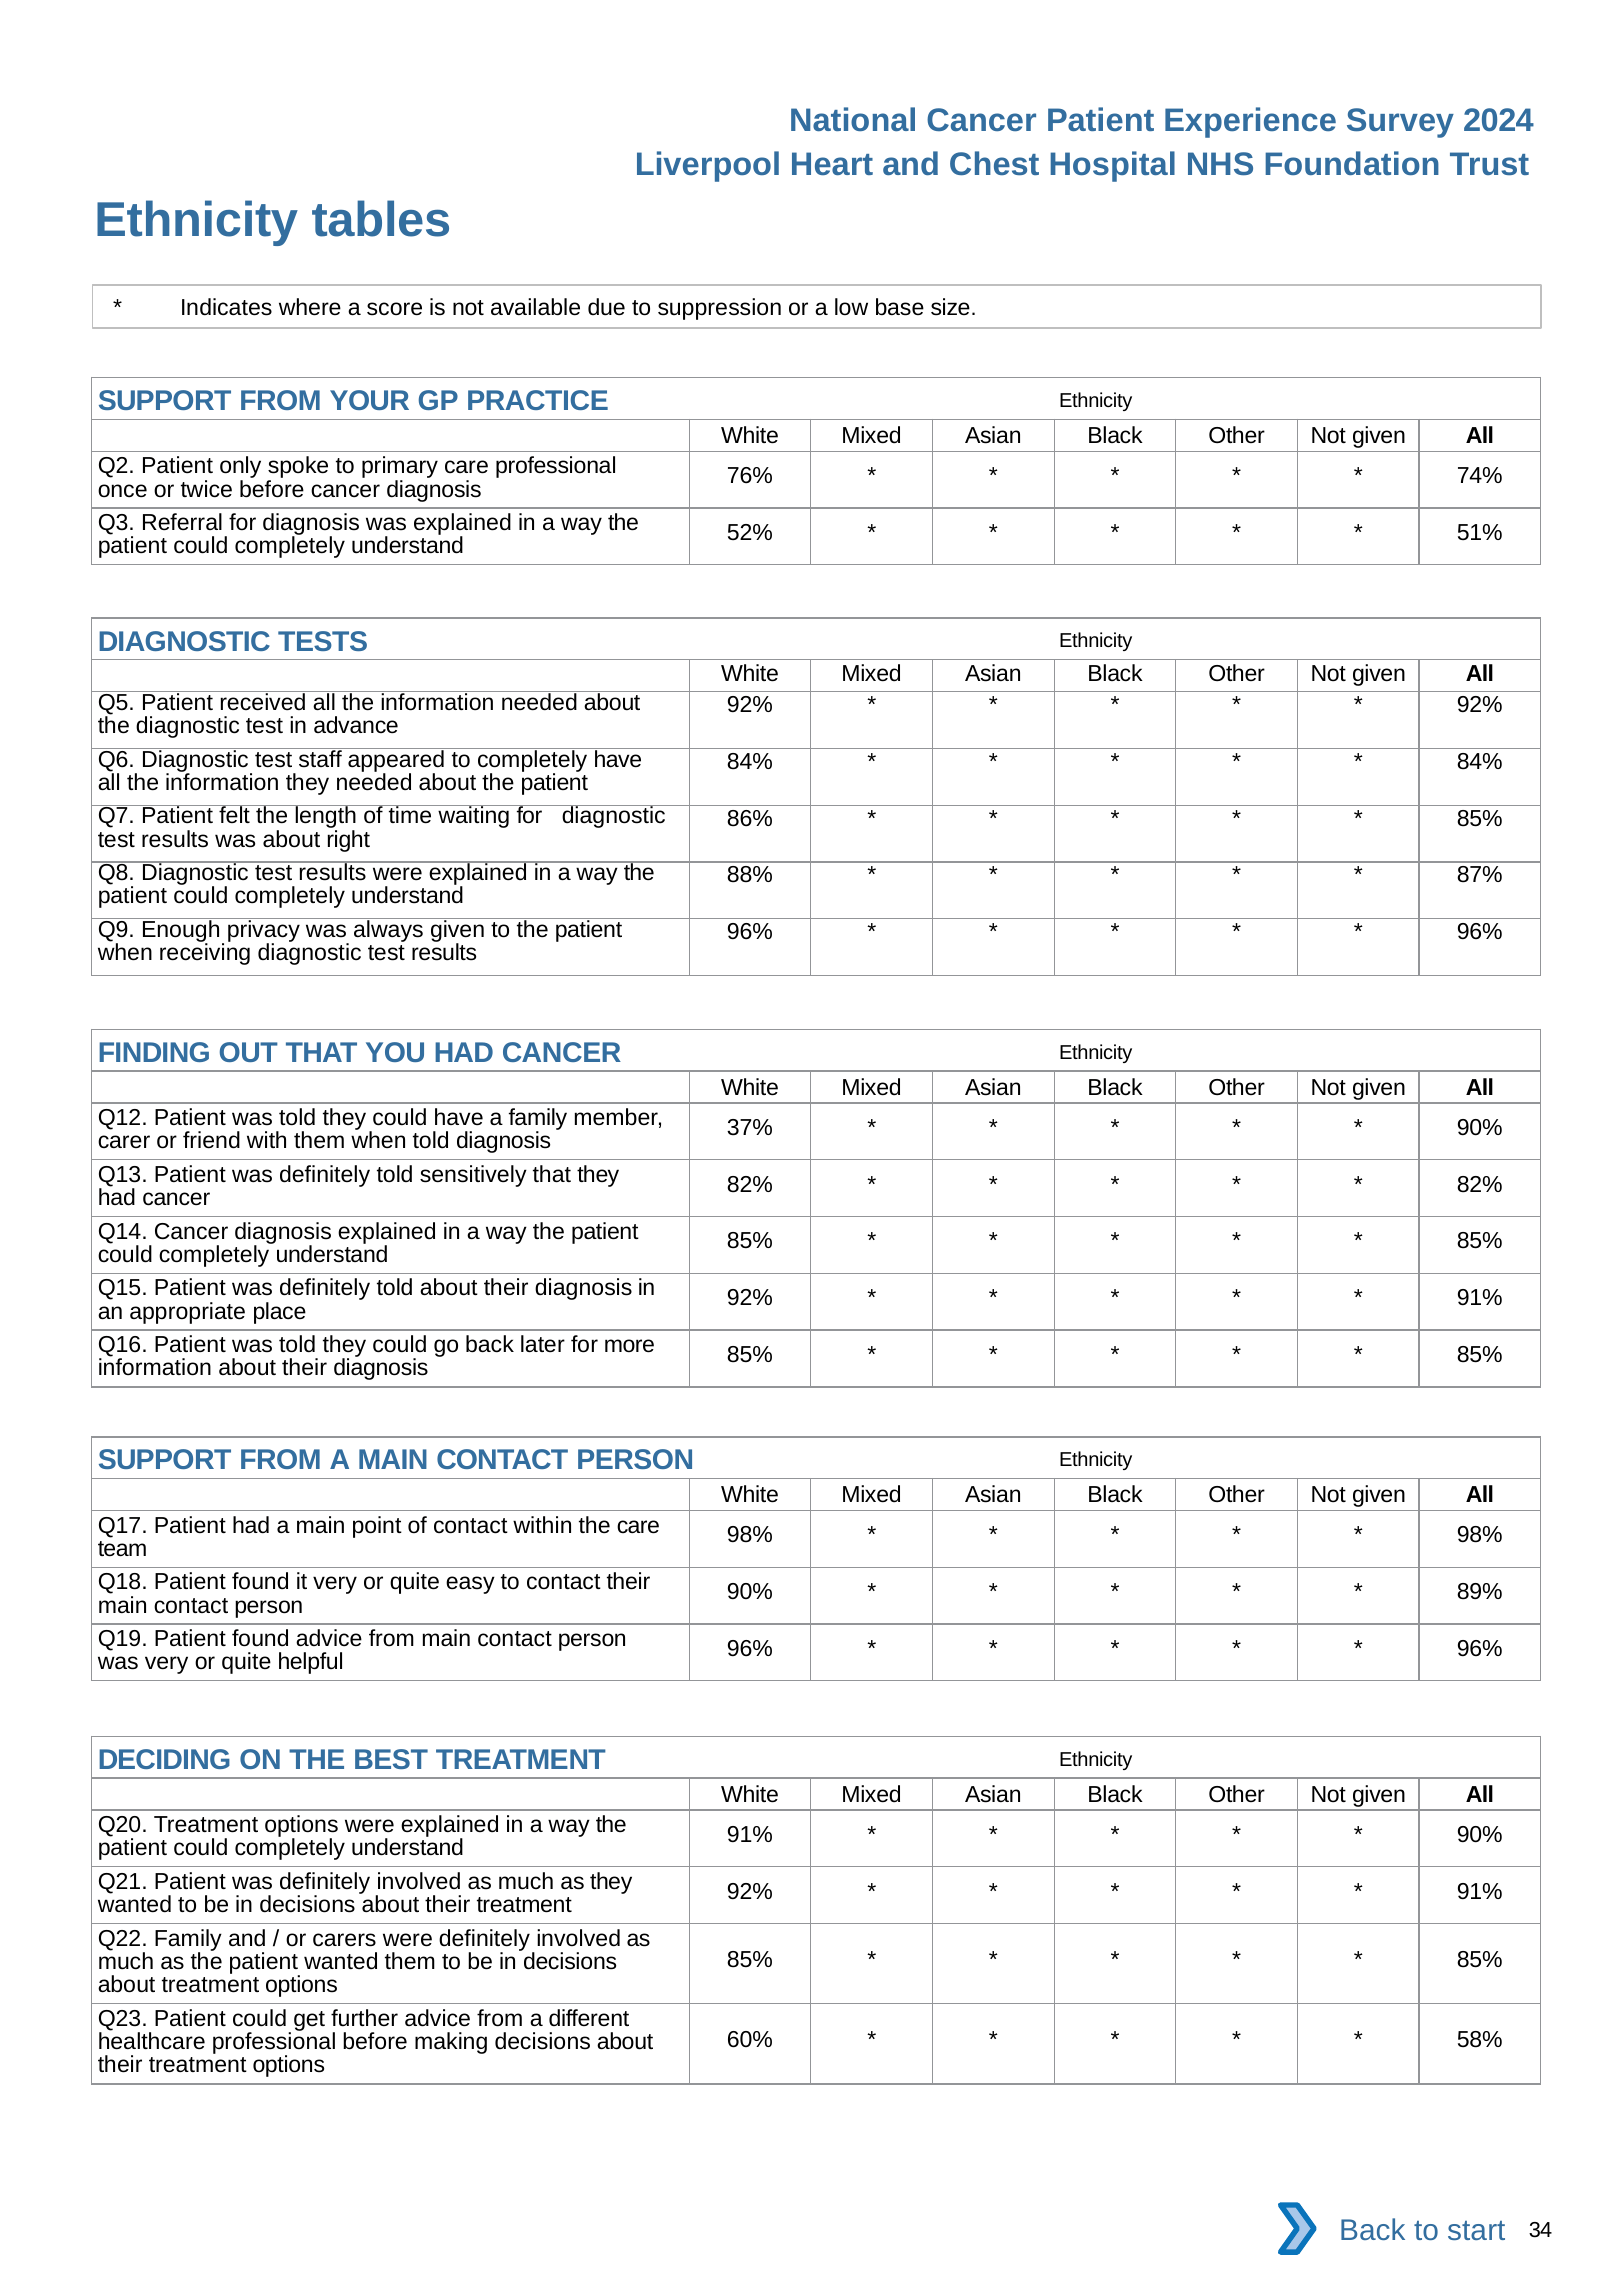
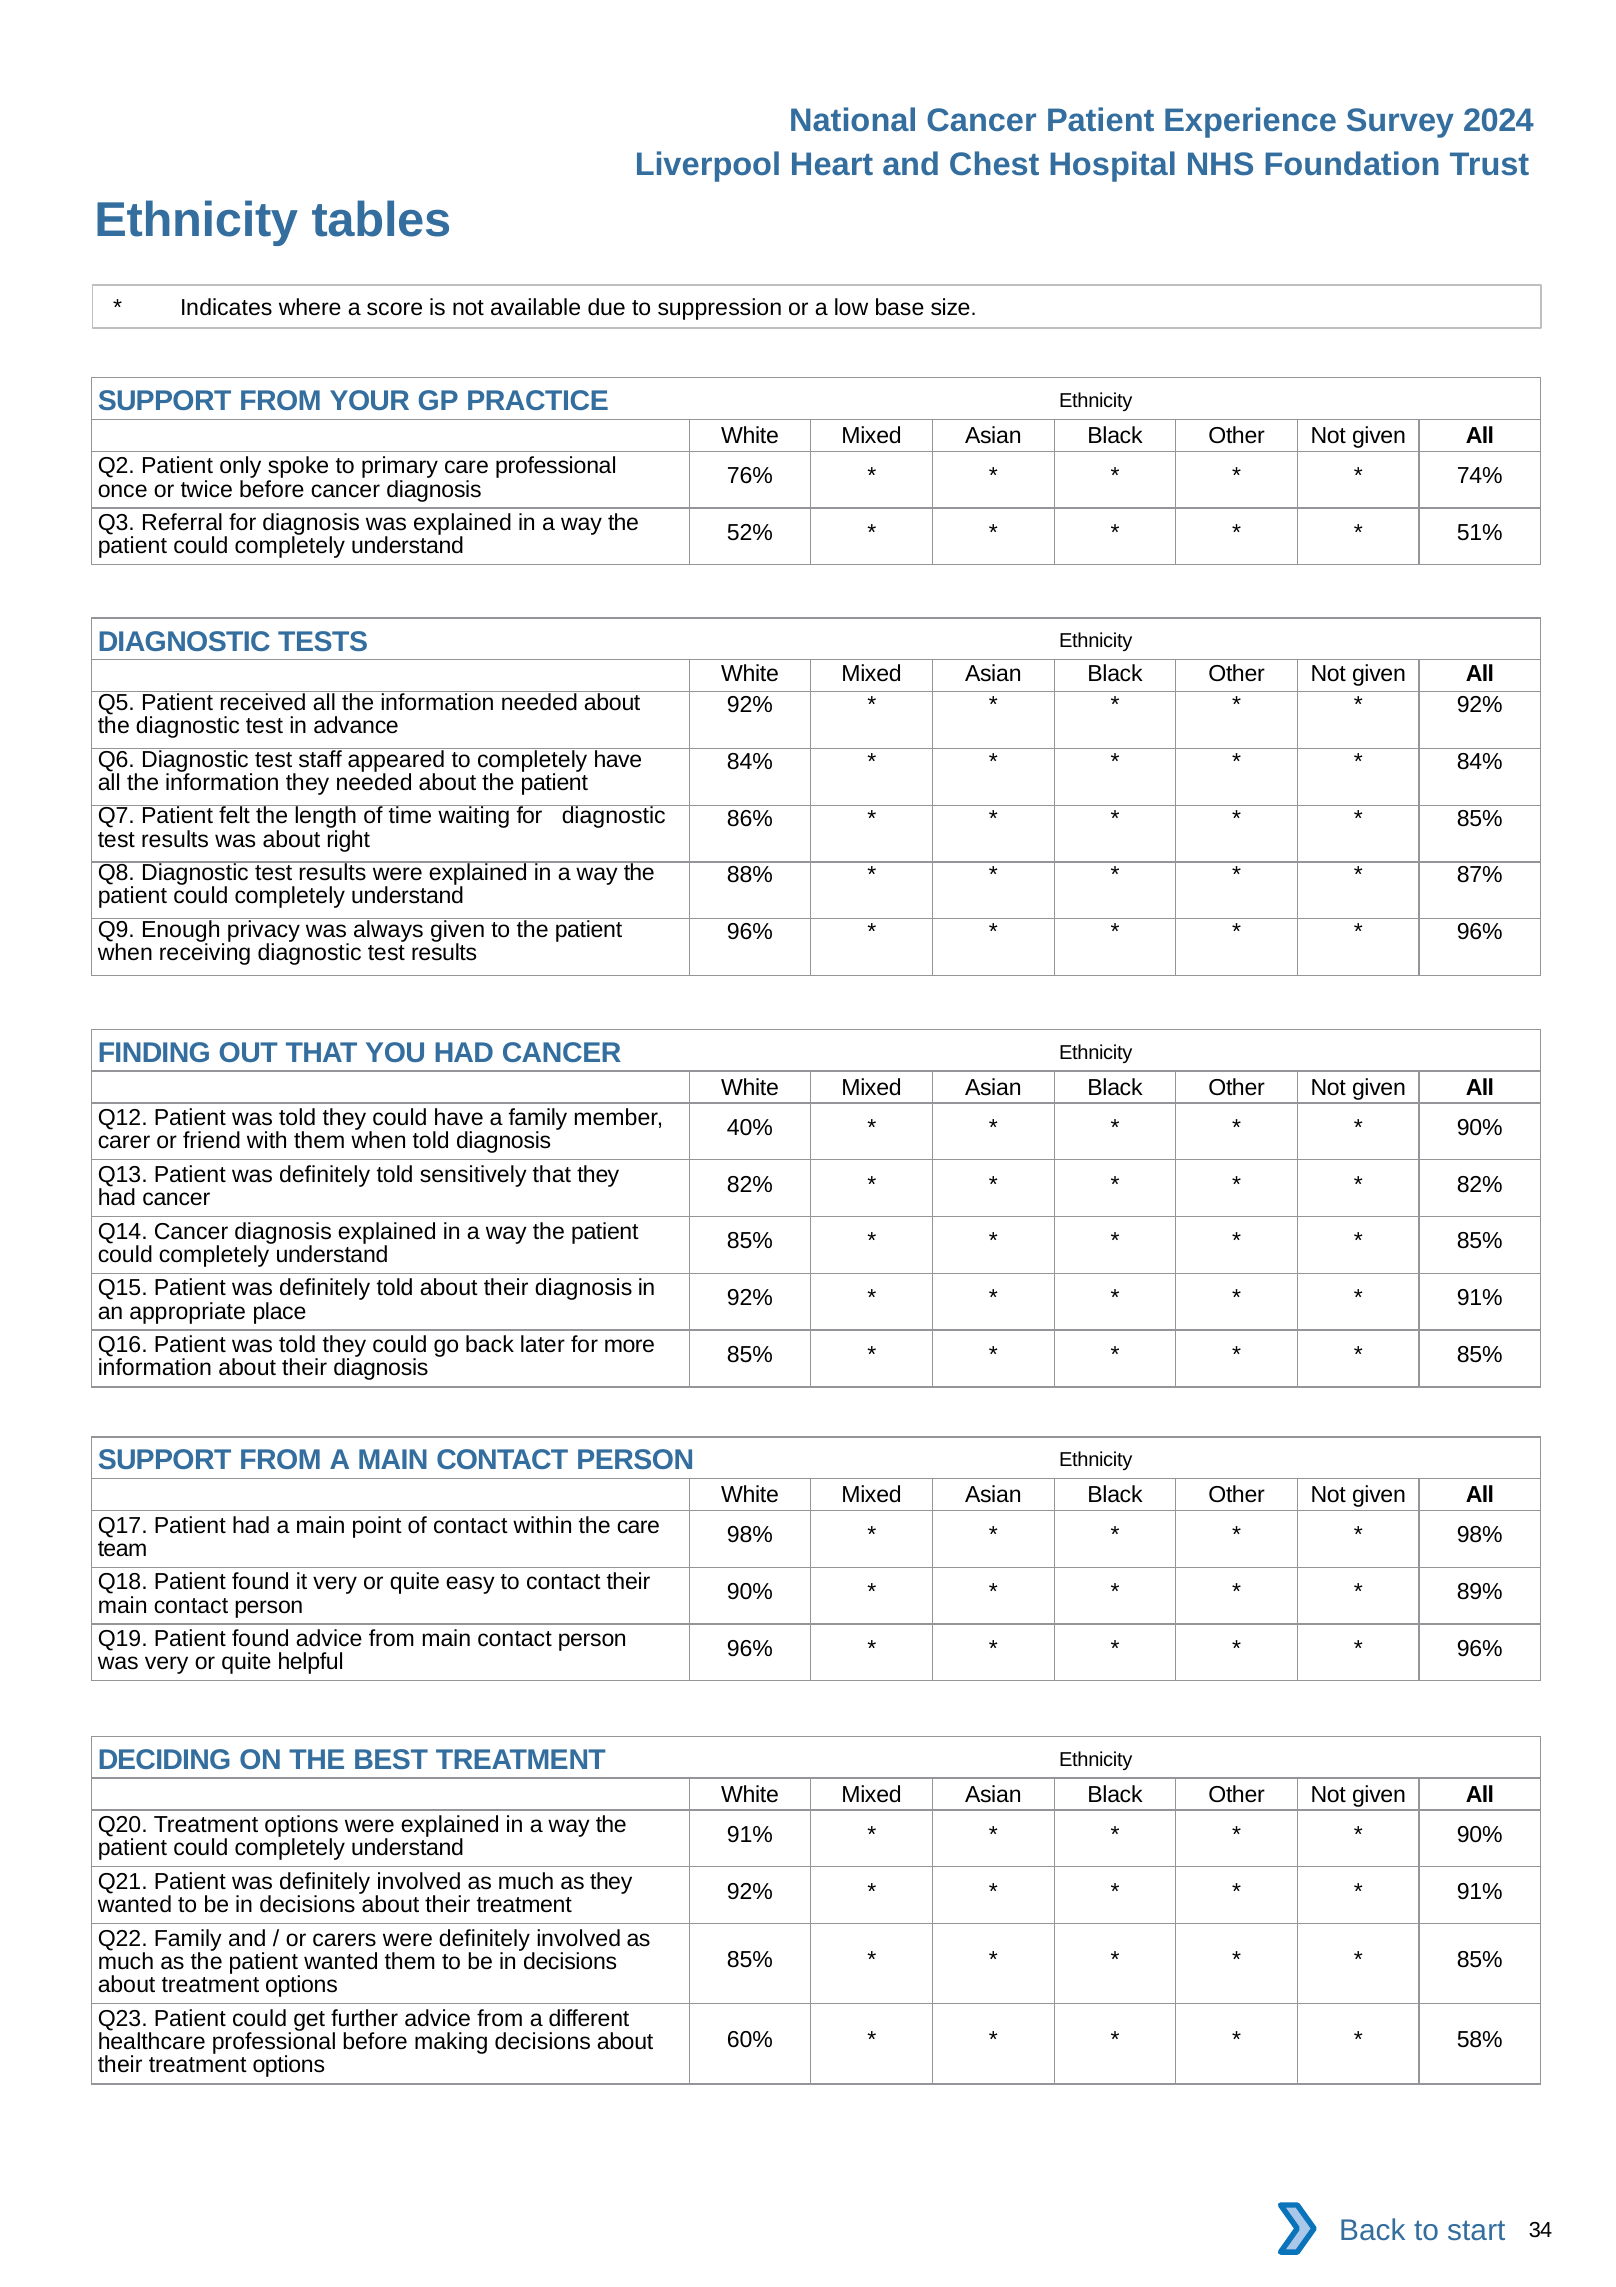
37%: 37% -> 40% (750, 1128)
